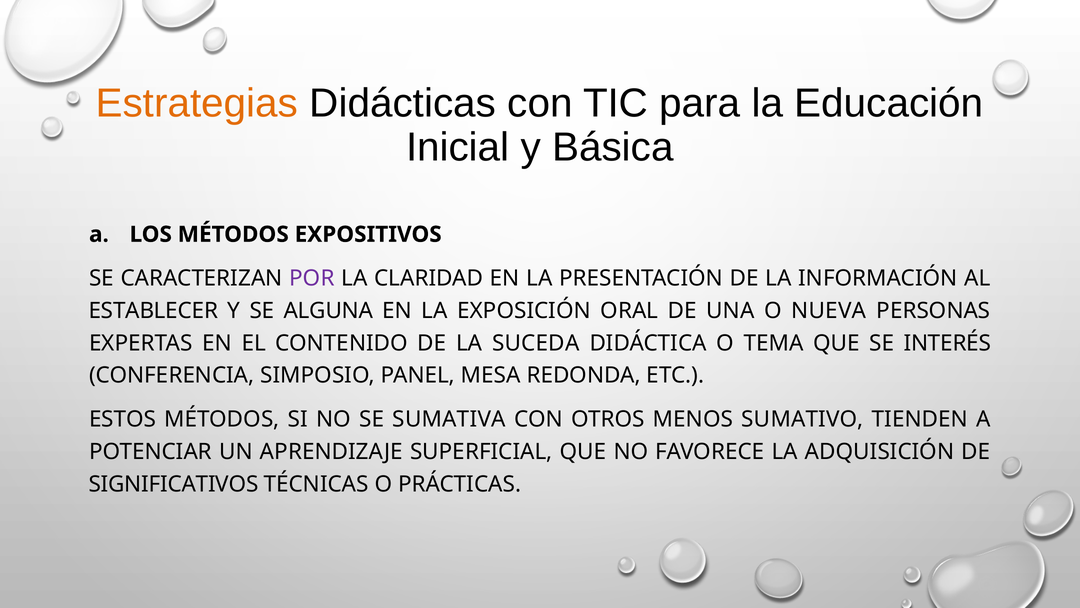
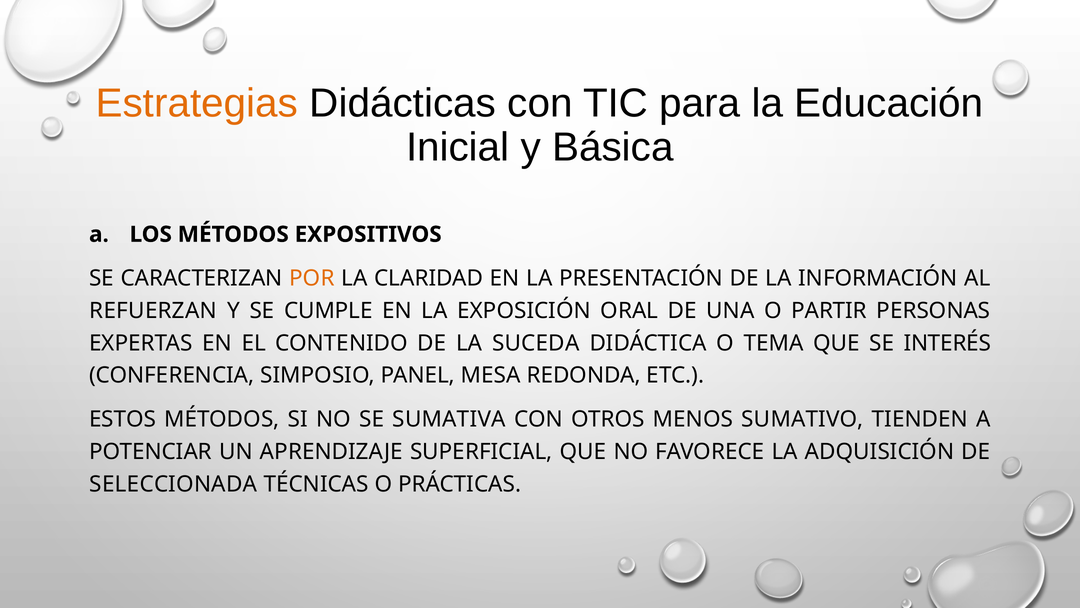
POR colour: purple -> orange (312, 278)
ESTABLECER: ESTABLECER -> REFUERZAN (153, 310)
ALGUNA: ALGUNA -> CUMPLE (328, 310)
NUEVA: NUEVA -> PARTIR (829, 310)
SIGNIFICATIVOS: SIGNIFICATIVOS -> SELECCIONADA (173, 484)
